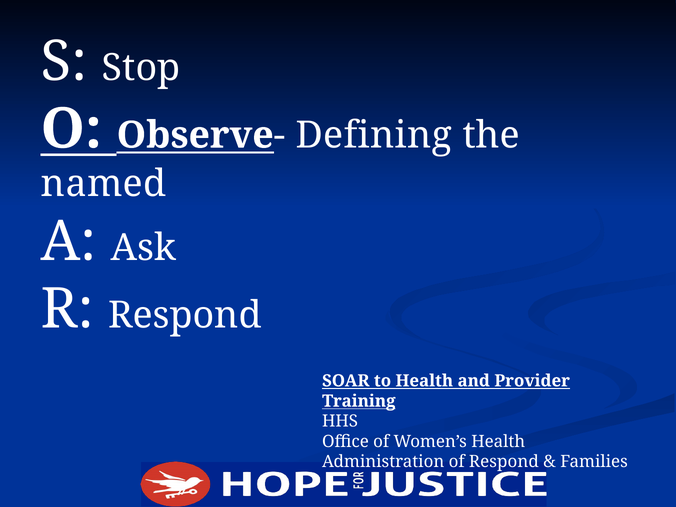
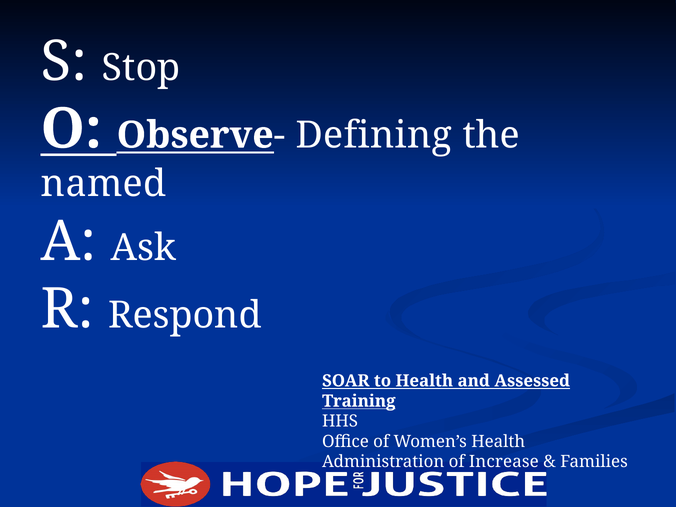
Provider: Provider -> Assessed (532, 381)
of Respond: Respond -> Increase (504, 462)
